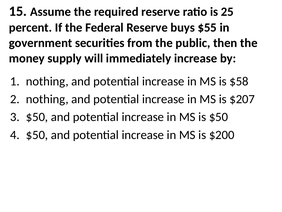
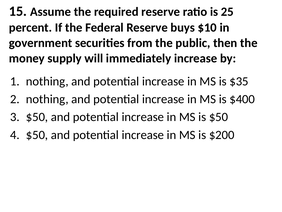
$55: $55 -> $10 (207, 28)
$58: $58 -> $35 (239, 81)
$207: $207 -> $400 (242, 99)
